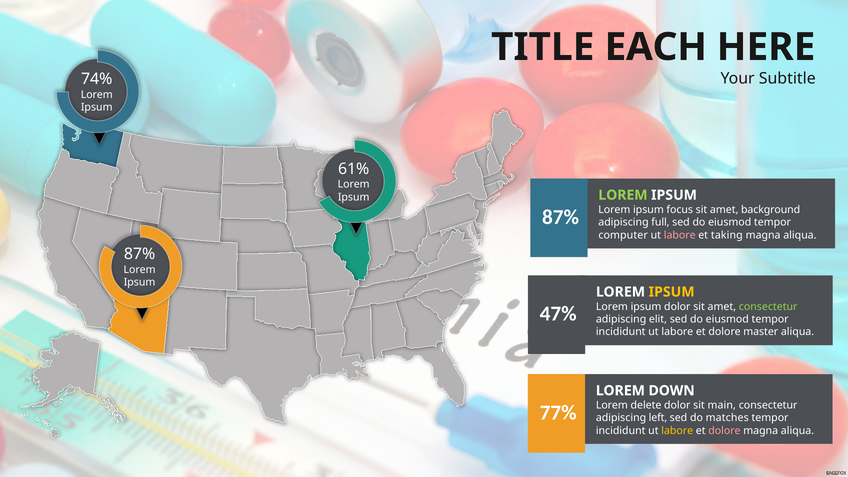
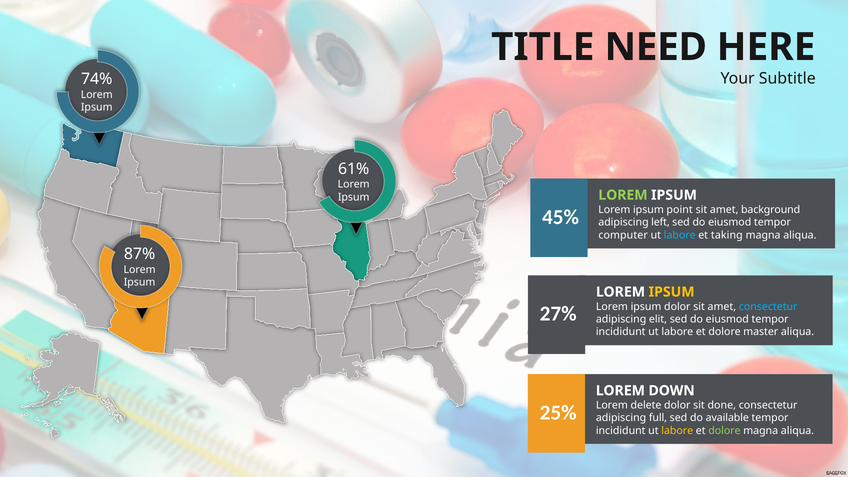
EACH: EACH -> NEED (656, 47)
focus: focus -> point (680, 210)
87%: 87% -> 45% (561, 217)
full: full -> left (660, 222)
labore colour: pink -> light blue (680, 235)
consectetur colour: light green -> light blue (768, 307)
47%: 47% -> 27% (558, 314)
main: main -> done (722, 405)
77%: 77% -> 25% (558, 413)
left: left -> full (658, 418)
matches: matches -> available (727, 418)
dolore colour: pink -> light green (724, 431)
